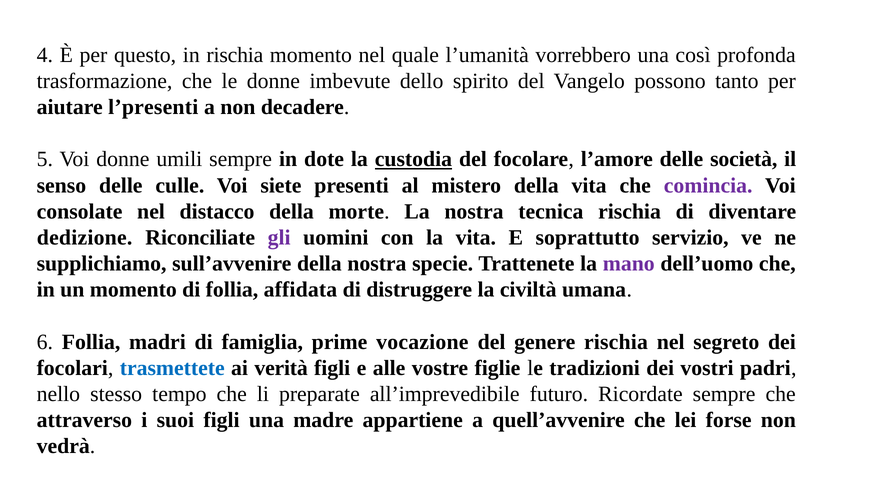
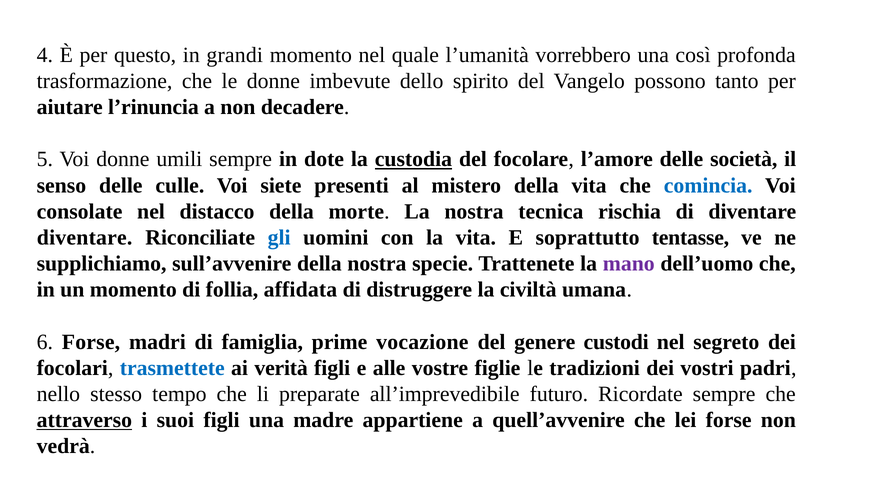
in rischia: rischia -> grandi (235, 55)
l’presenti: l’presenti -> l’rinuncia (153, 107)
comincia colour: purple -> blue (708, 186)
dedizione: dedizione -> diventare (85, 238)
gli colour: purple -> blue (279, 238)
servizio: servizio -> tentasse (690, 238)
6 Follia: Follia -> Forse (91, 342)
genere rischia: rischia -> custodi (616, 342)
attraverso underline: none -> present (84, 420)
